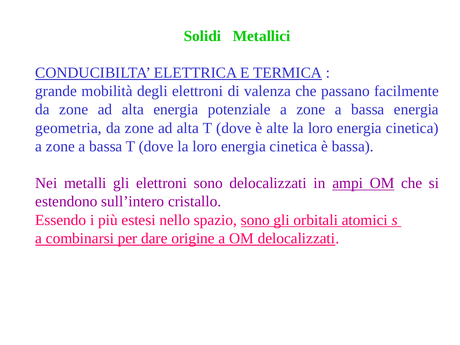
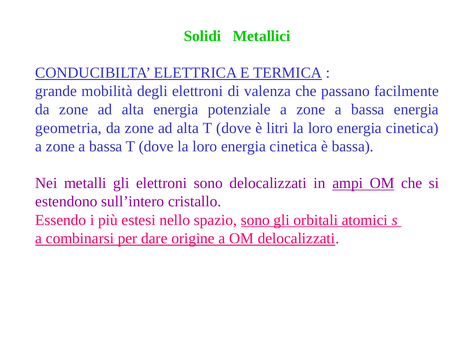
alte: alte -> litri (277, 128)
